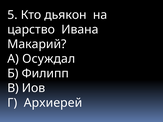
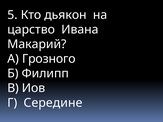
Осуждал: Осуждал -> Грозного (49, 59)
Архиерей: Архиерей -> Середине (53, 103)
